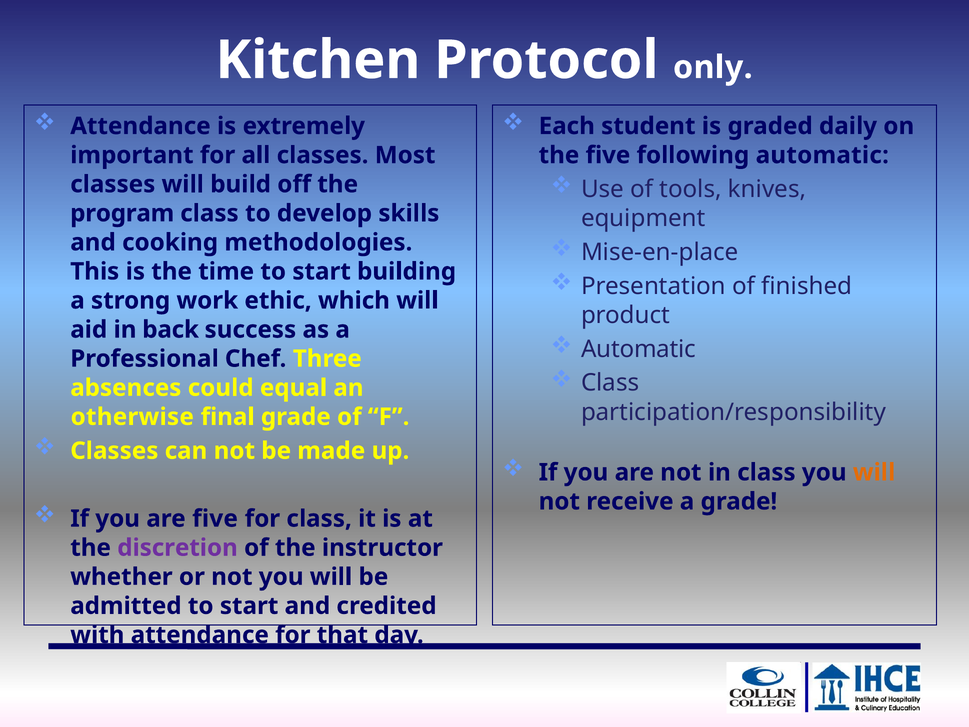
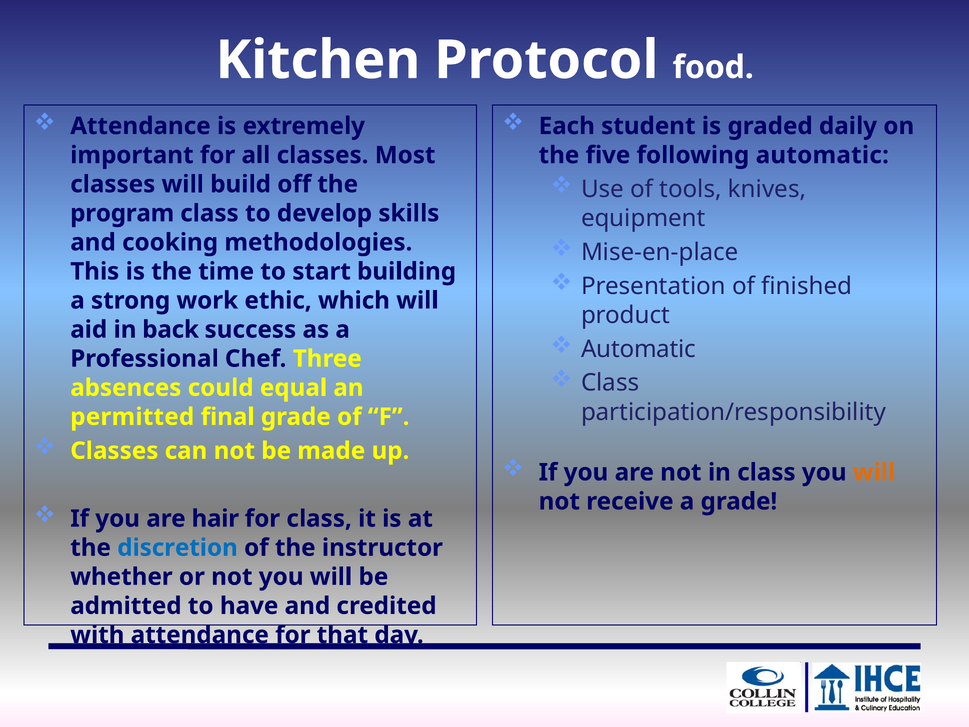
only: only -> food (713, 67)
otherwise: otherwise -> permitted (132, 417)
are five: five -> hair (215, 519)
discretion colour: purple -> blue (178, 548)
admitted to start: start -> have (249, 606)
